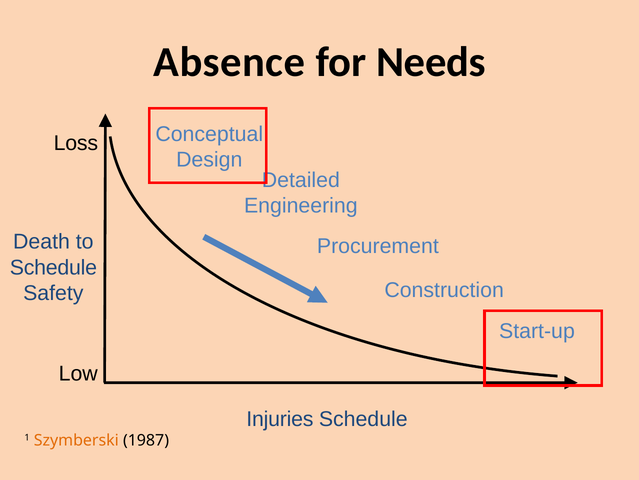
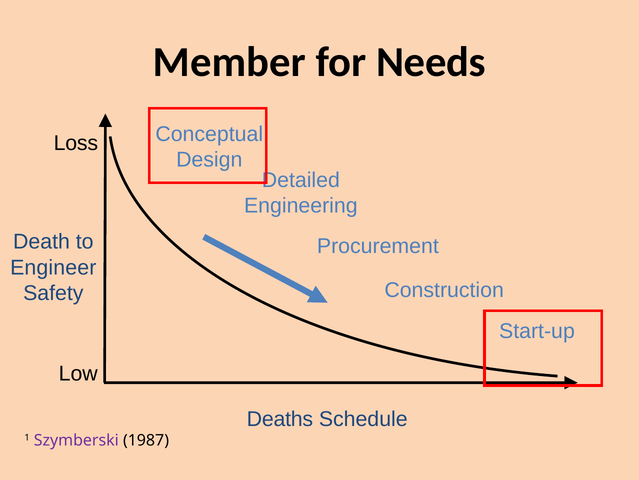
Absence: Absence -> Member (229, 62)
Schedule: Schedule -> Engineer (53, 267)
Injuries: Injuries -> Deaths (280, 418)
Szymberski colour: orange -> purple (76, 440)
